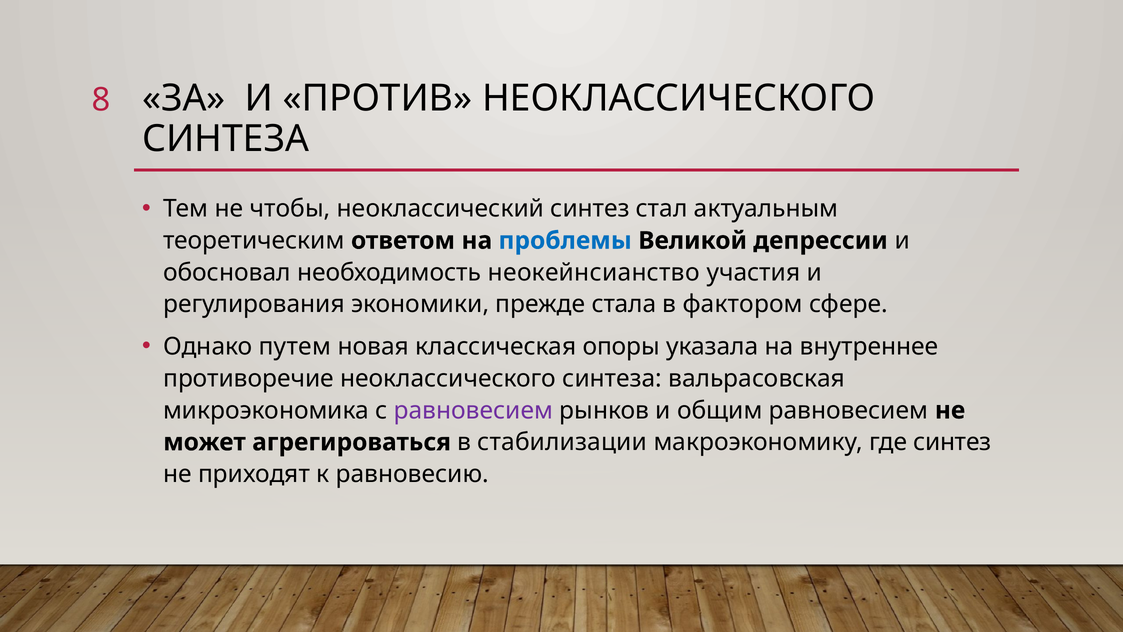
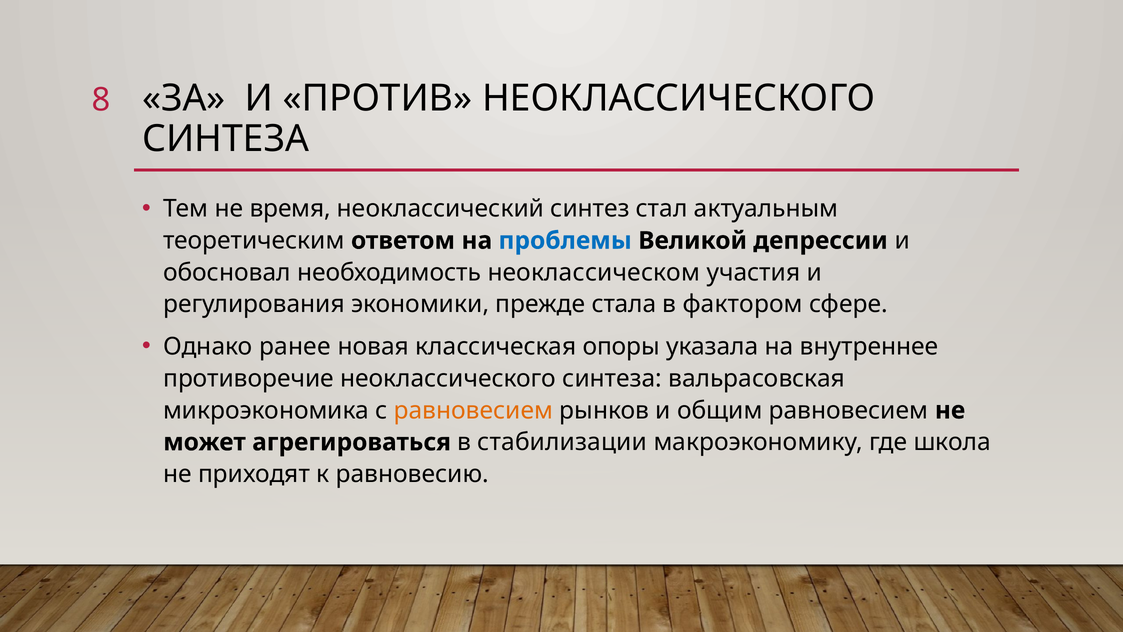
чтобы: чтобы -> время (290, 209)
неокейнсианство: неокейнсианство -> неоклассическом (594, 272)
путем: путем -> ранее (295, 347)
равновесием colour: purple -> orange (473, 410)
где синтез: синтез -> школа (952, 442)
